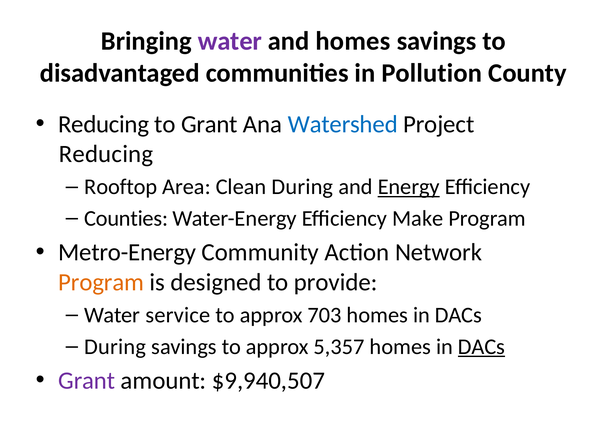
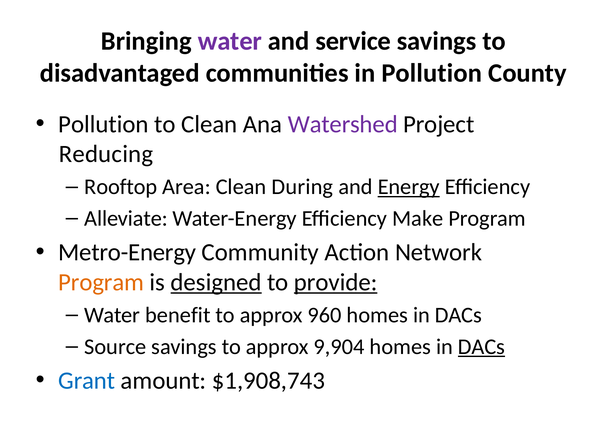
and homes: homes -> service (353, 41)
Reducing: Reducing -> Pollution (103, 124)
to Grant: Grant -> Clean (209, 124)
Watershed colour: blue -> purple (343, 124)
Counties: Counties -> Alleviate (126, 218)
designed underline: none -> present (216, 282)
provide underline: none -> present (336, 282)
service: service -> benefit (178, 315)
703: 703 -> 960 (325, 315)
During: During -> Source (115, 346)
5,357: 5,357 -> 9,904 (339, 346)
Grant colour: purple -> blue (87, 380)
$9,940,507: $9,940,507 -> $1,908,743 (268, 380)
